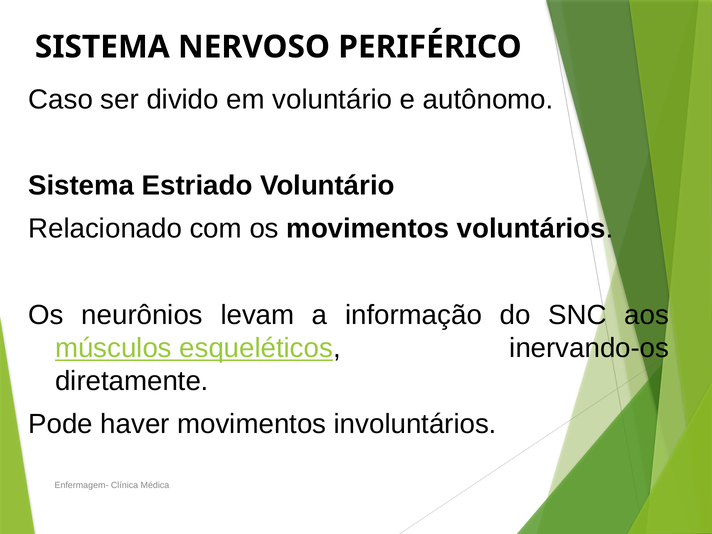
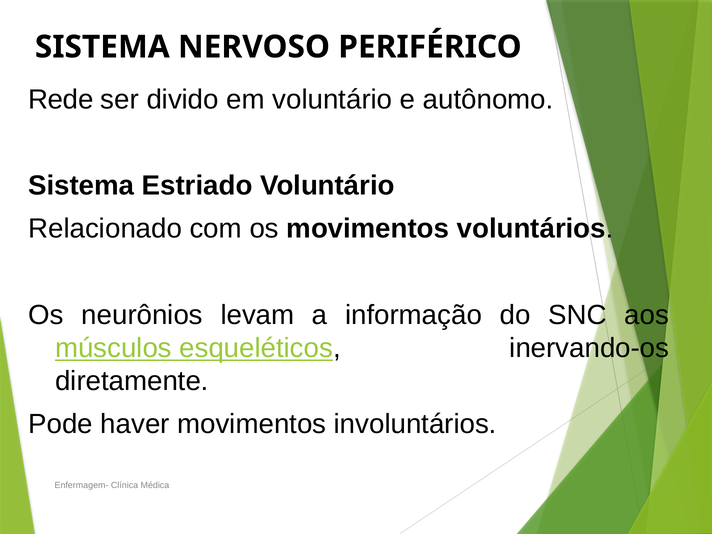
Caso: Caso -> Rede (61, 100)
